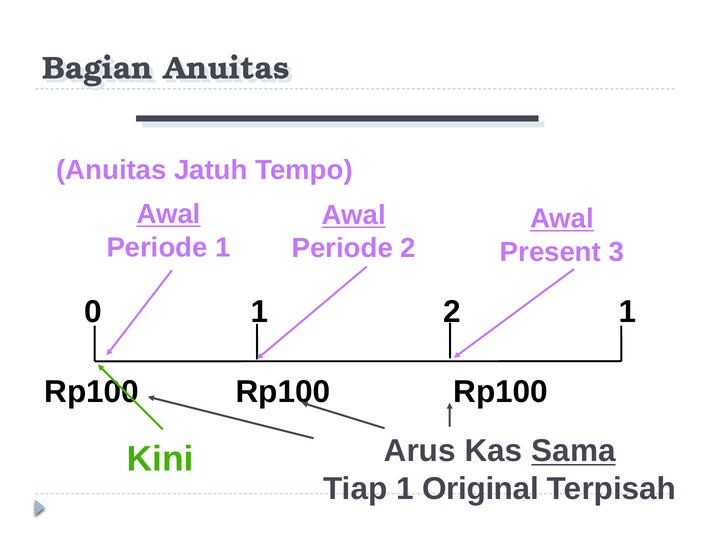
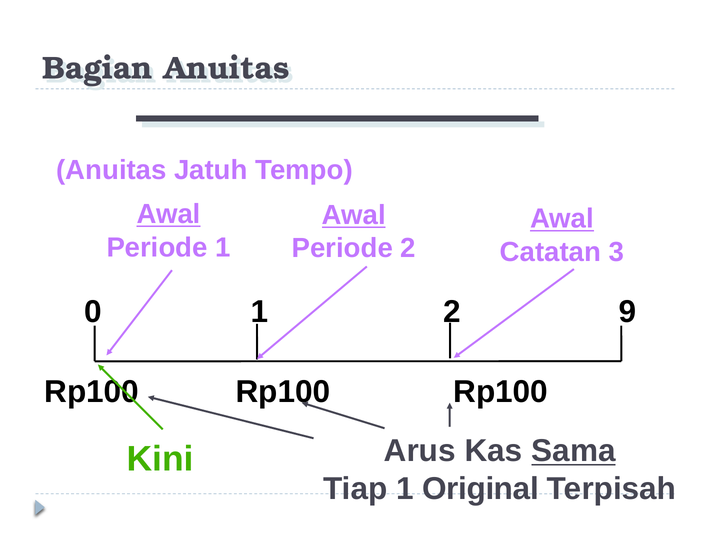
Present: Present -> Catatan (550, 252)
2 1: 1 -> 9 (628, 312)
